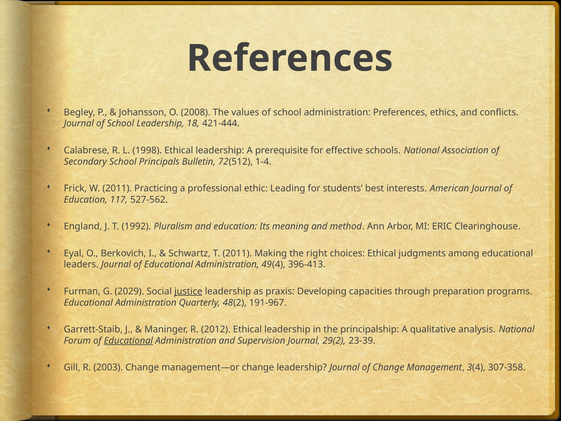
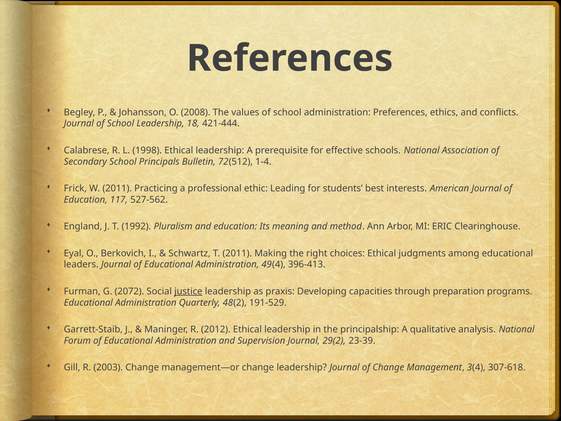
2029: 2029 -> 2072 (129, 291)
191-967: 191-967 -> 191-529 (268, 302)
Educational underline: present -> none (128, 340)
307-358: 307-358 -> 307-618 (507, 367)
